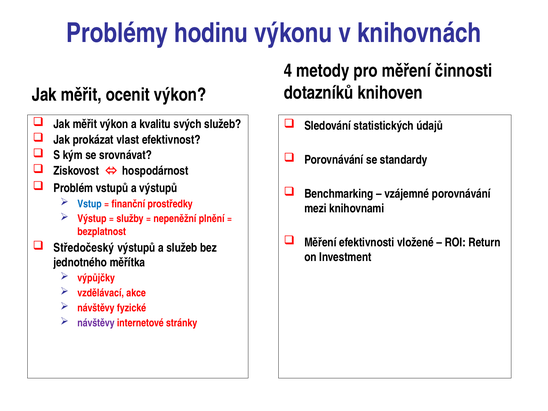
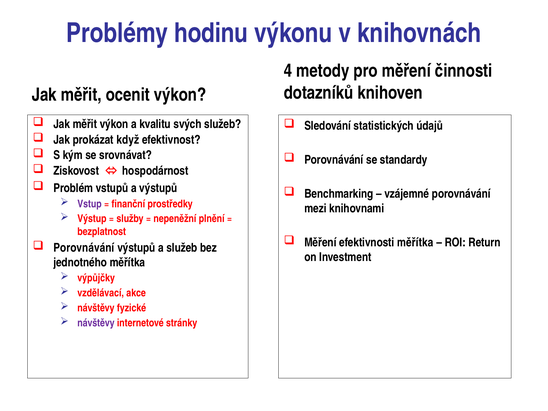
vlast: vlast -> když (128, 140)
Vstup colour: blue -> purple (90, 204)
efektivnosti vložené: vložené -> měřítka (415, 243)
Středočeský: Středočeský -> Porovnávání (84, 248)
